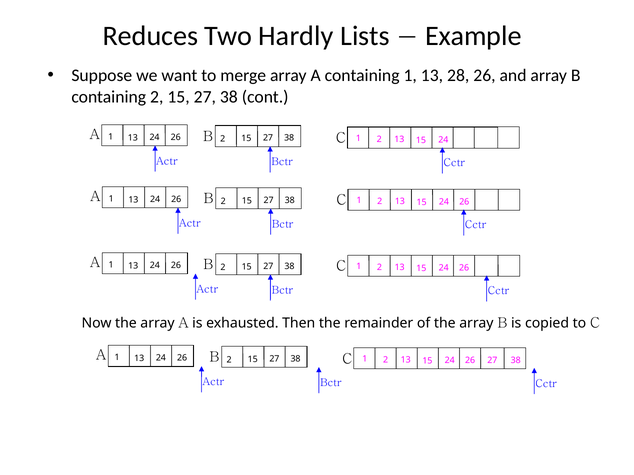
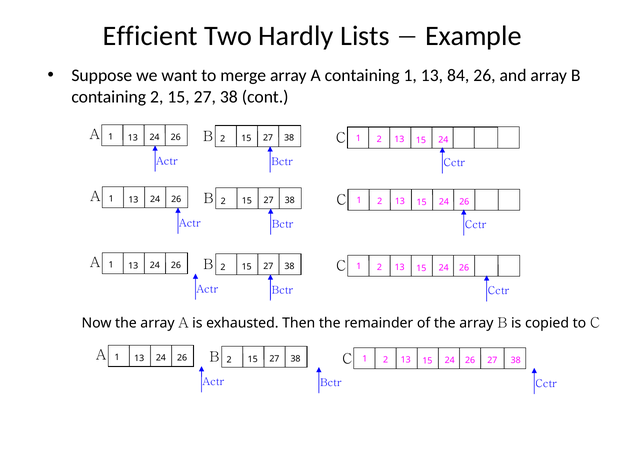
Reduces: Reduces -> Efficient (150, 36)
28: 28 -> 84 (458, 76)
